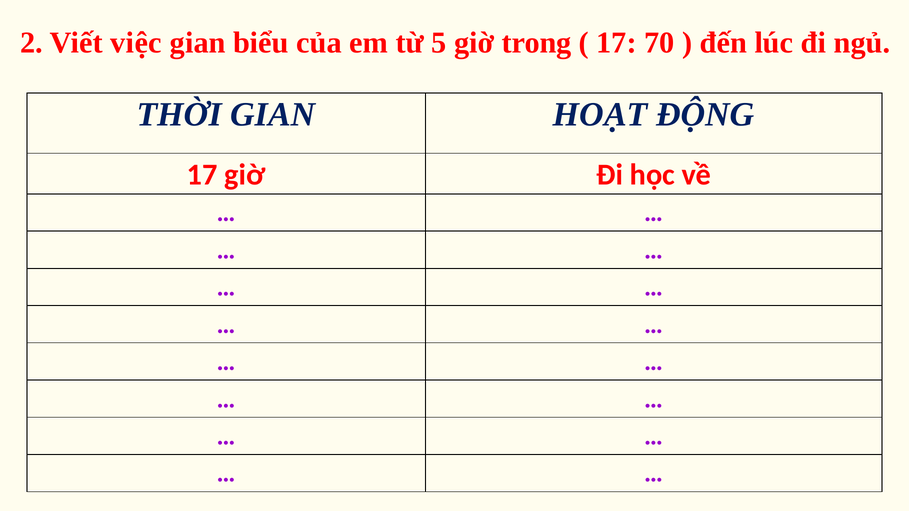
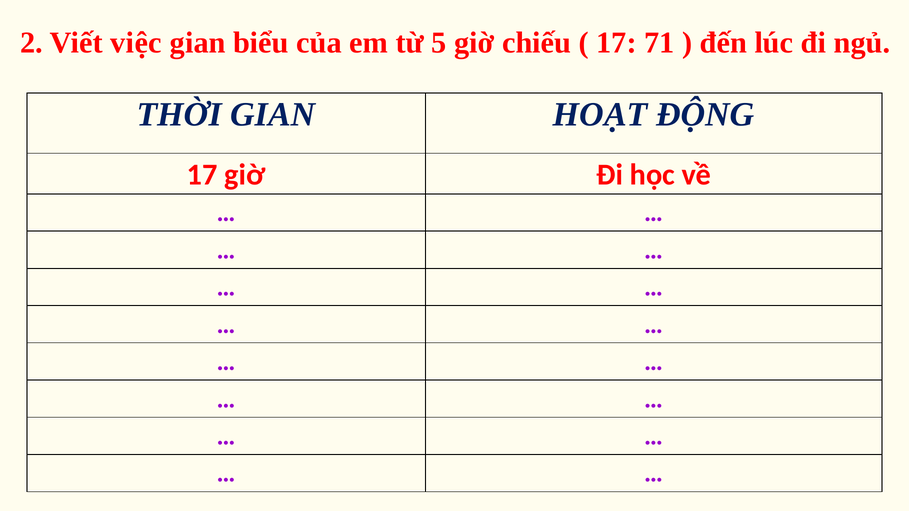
trong: trong -> chiếu (537, 43)
70: 70 -> 71 (660, 43)
